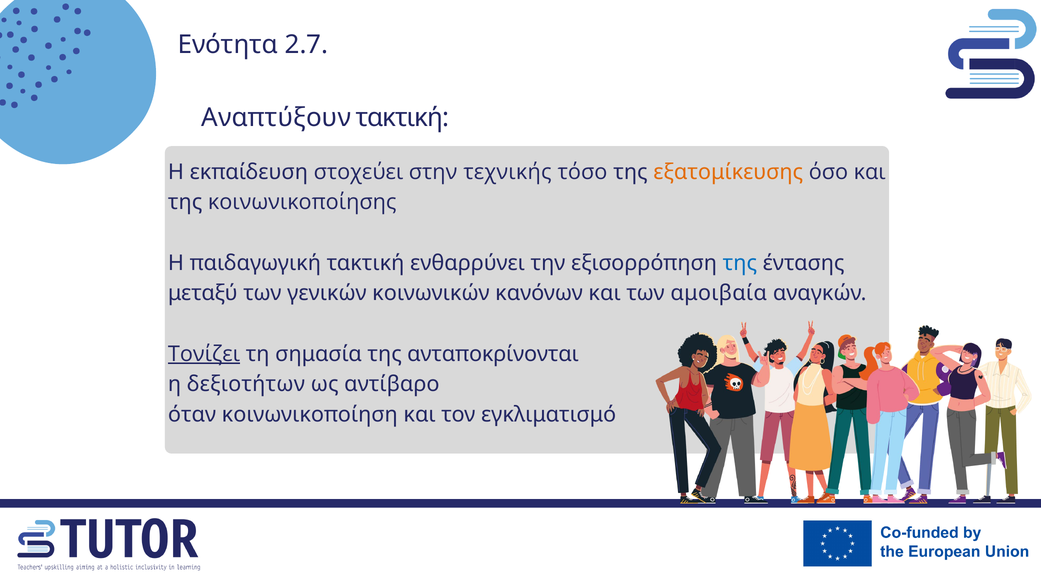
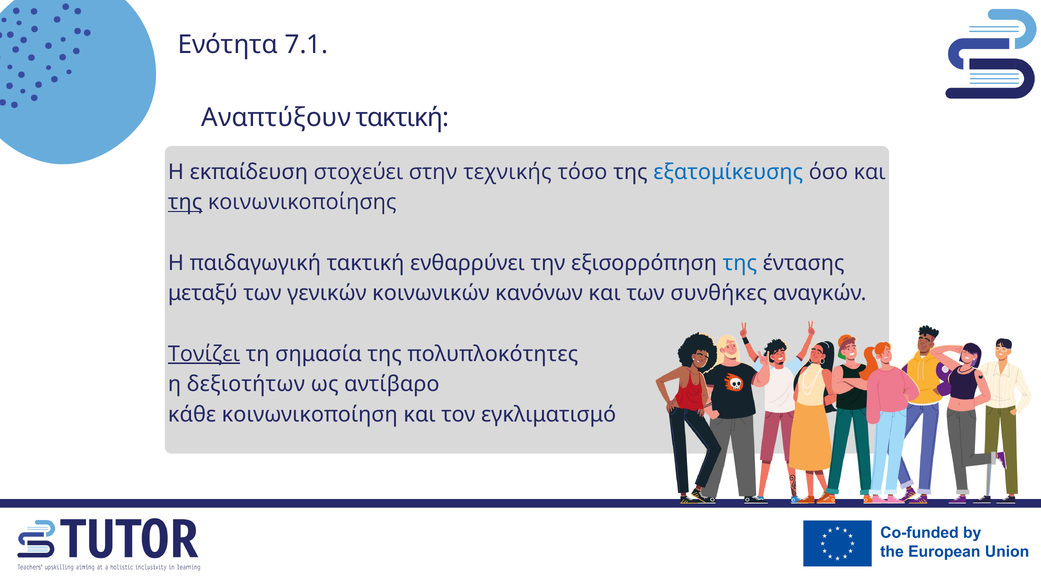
2.7: 2.7 -> 7.1 (307, 45)
εξατομίκευσης colour: orange -> blue (728, 172)
της underline: none -> present (185, 202)
αμοιβαία: αμοιβαία -> συνθήκες (719, 294)
ανταποκρίνονται: ανταποκρίνονται -> πολυπλοκότητες (493, 354)
όταν: όταν -> κάθε (192, 415)
